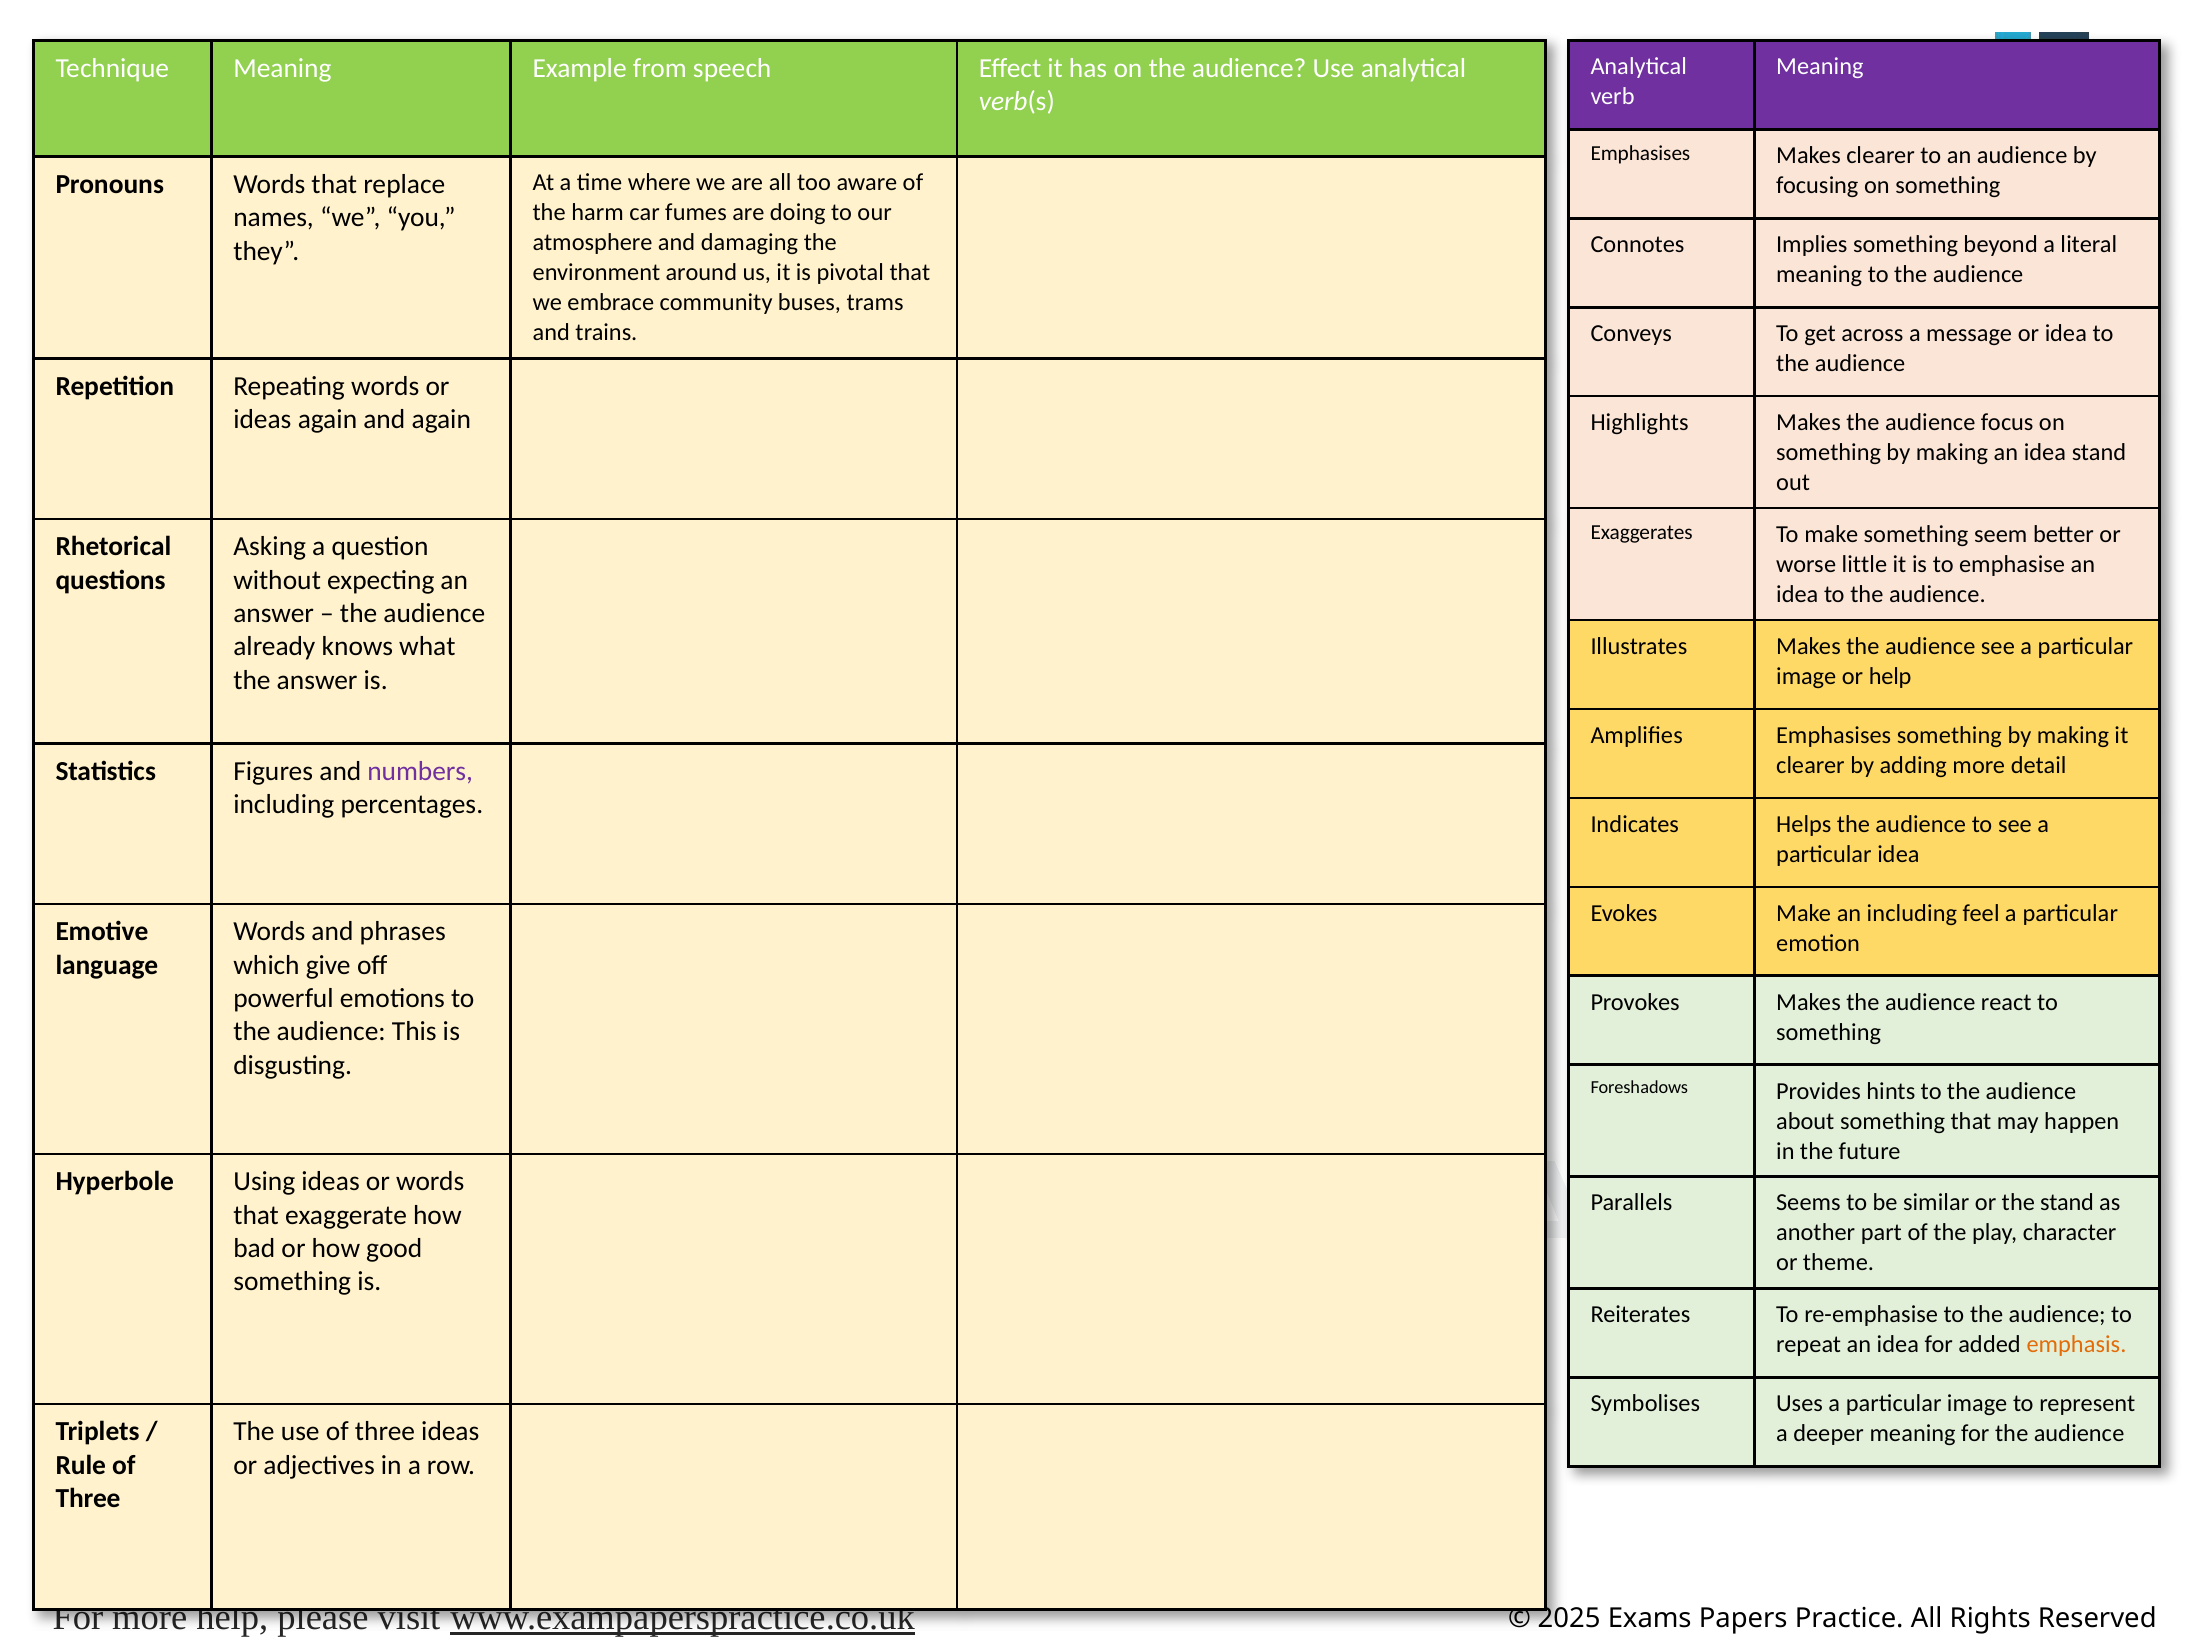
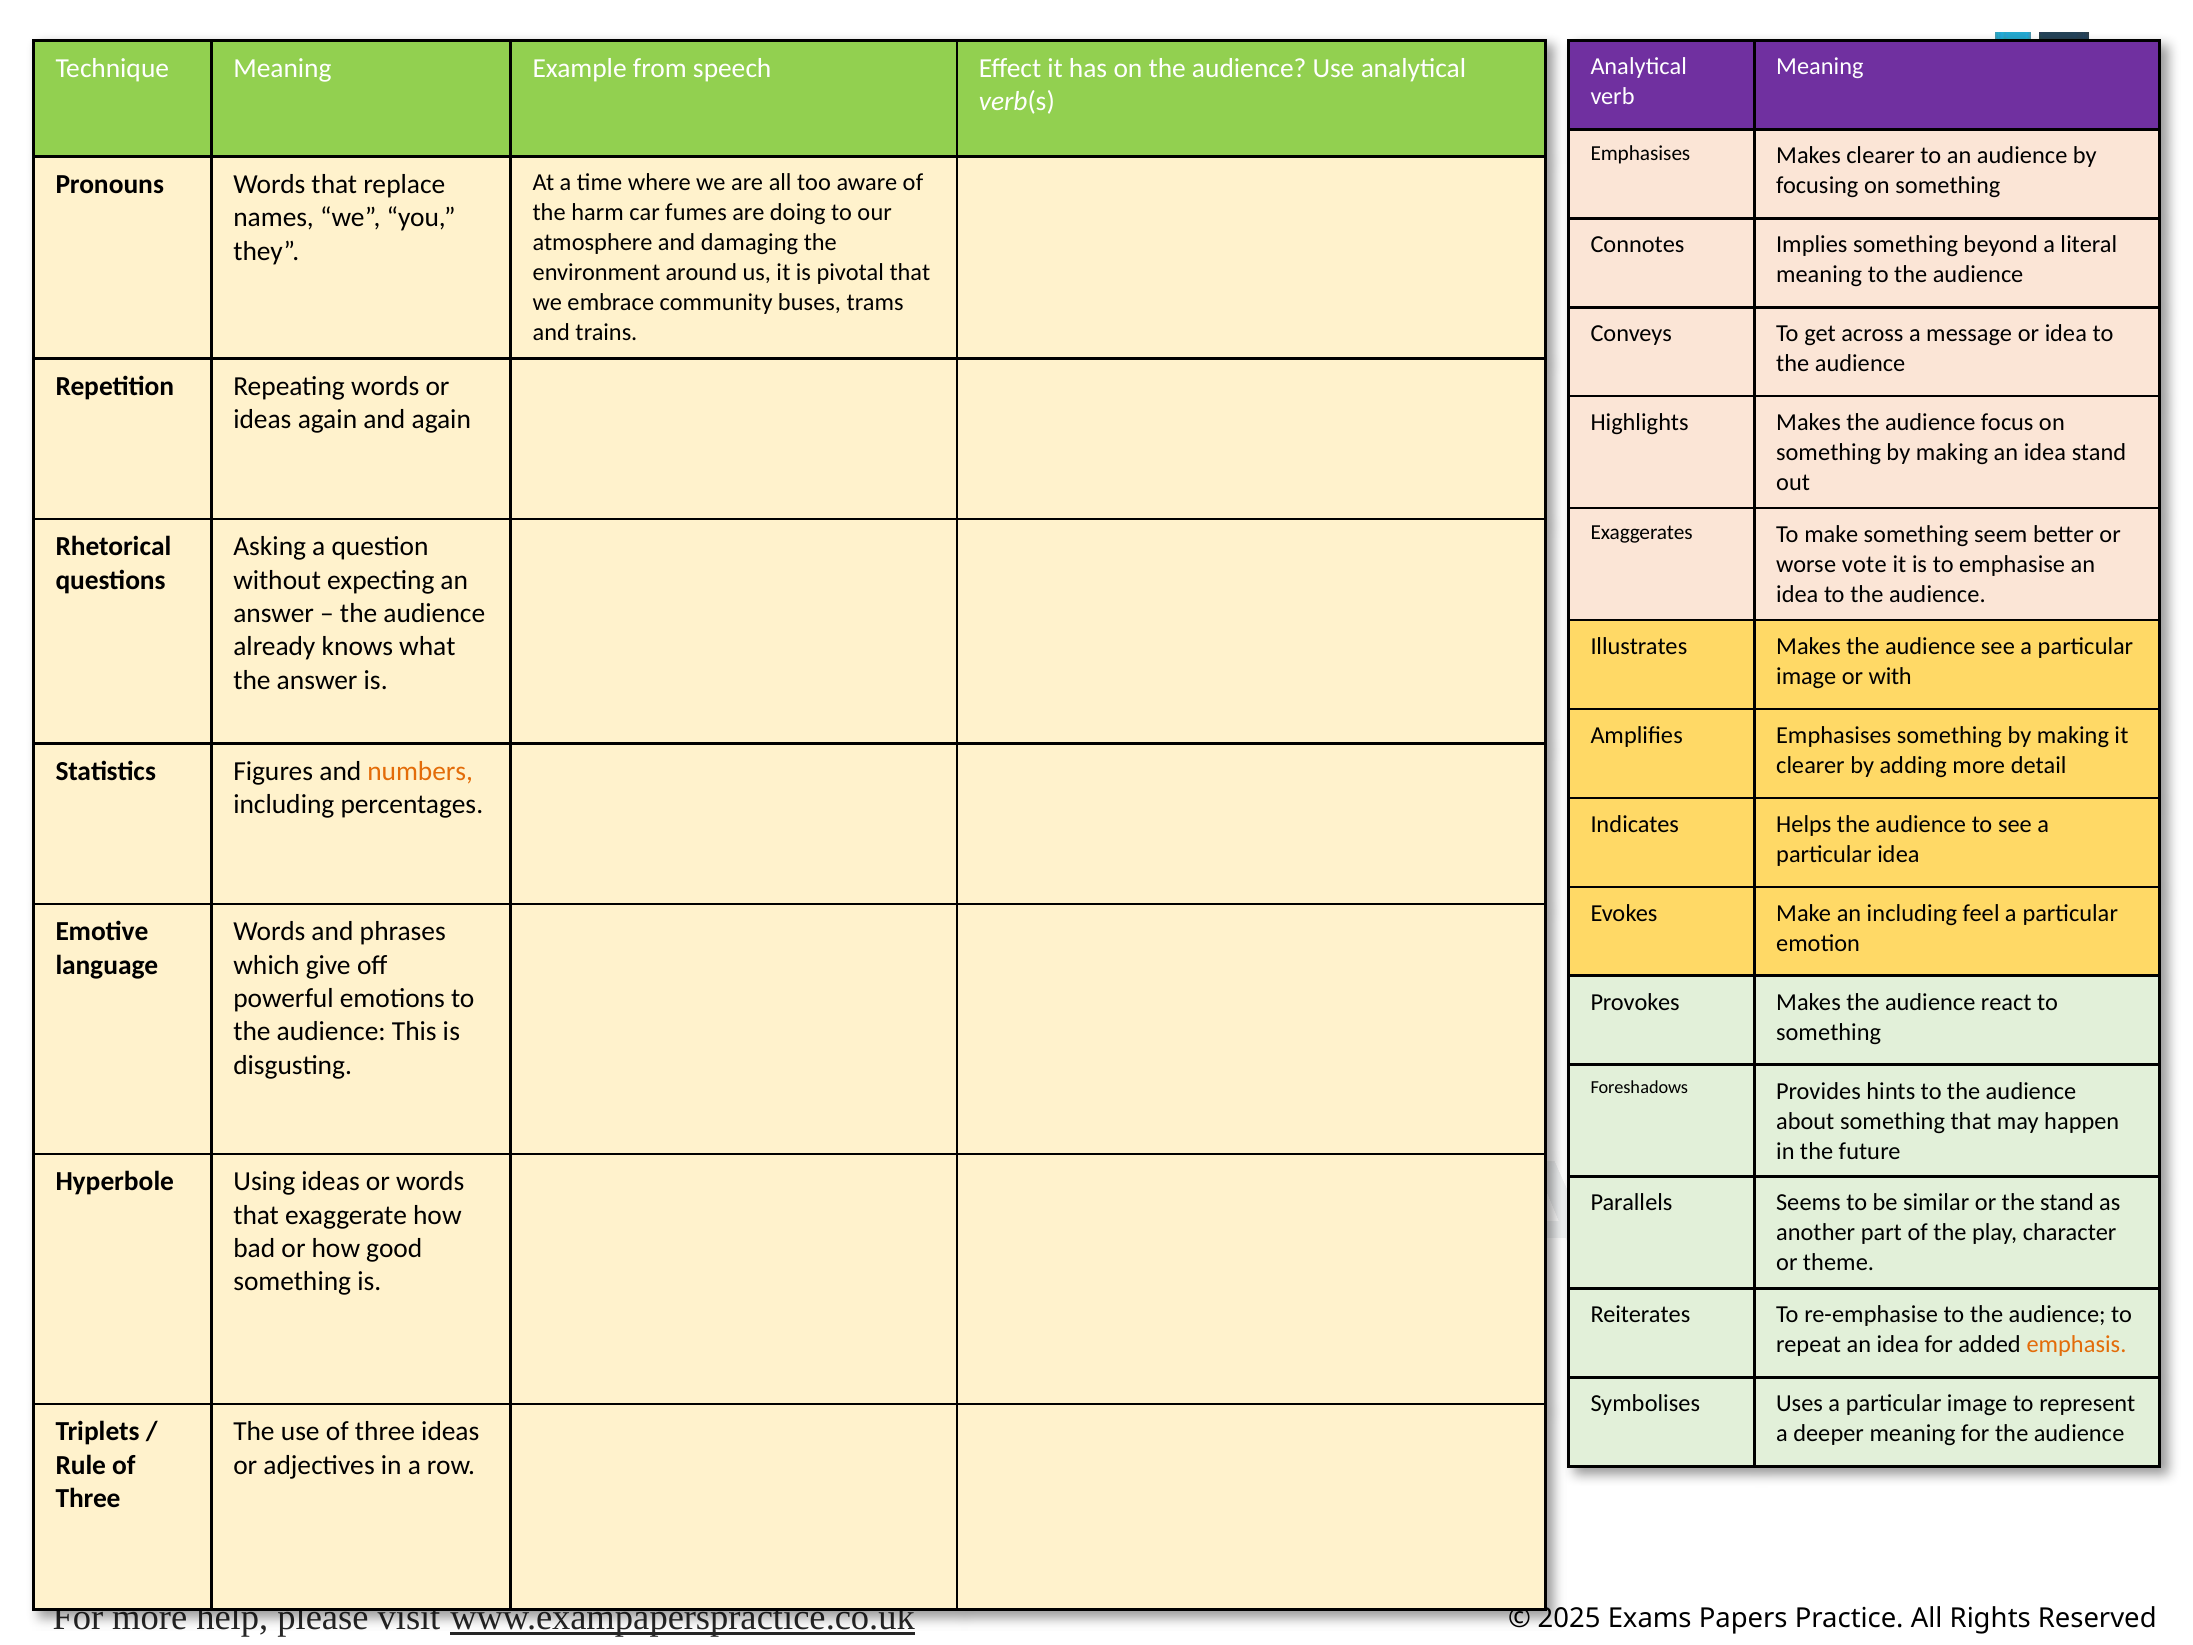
little: little -> vote (1864, 564)
or help: help -> with (1890, 676)
numbers colour: purple -> orange (420, 771)
